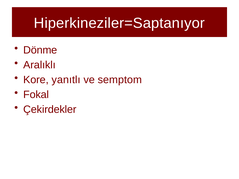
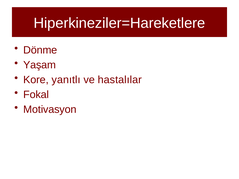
Hiperkineziler=Saptanıyor: Hiperkineziler=Saptanıyor -> Hiperkineziler=Hareketlere (119, 23)
Aralıklı: Aralıklı -> Yaşam (40, 65)
semptom: semptom -> hastalılar (120, 80)
Çekirdekler: Çekirdekler -> Motivasyon (50, 110)
